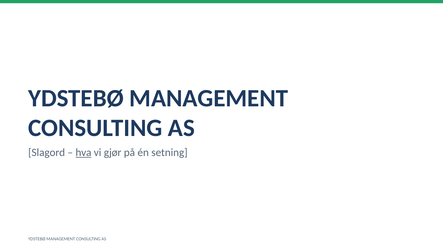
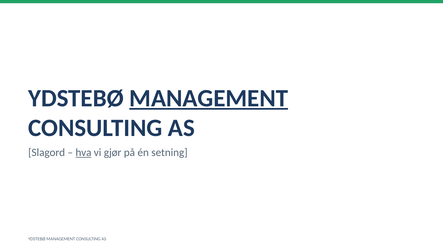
MANAGEMENT underline: none -> present (209, 98)
